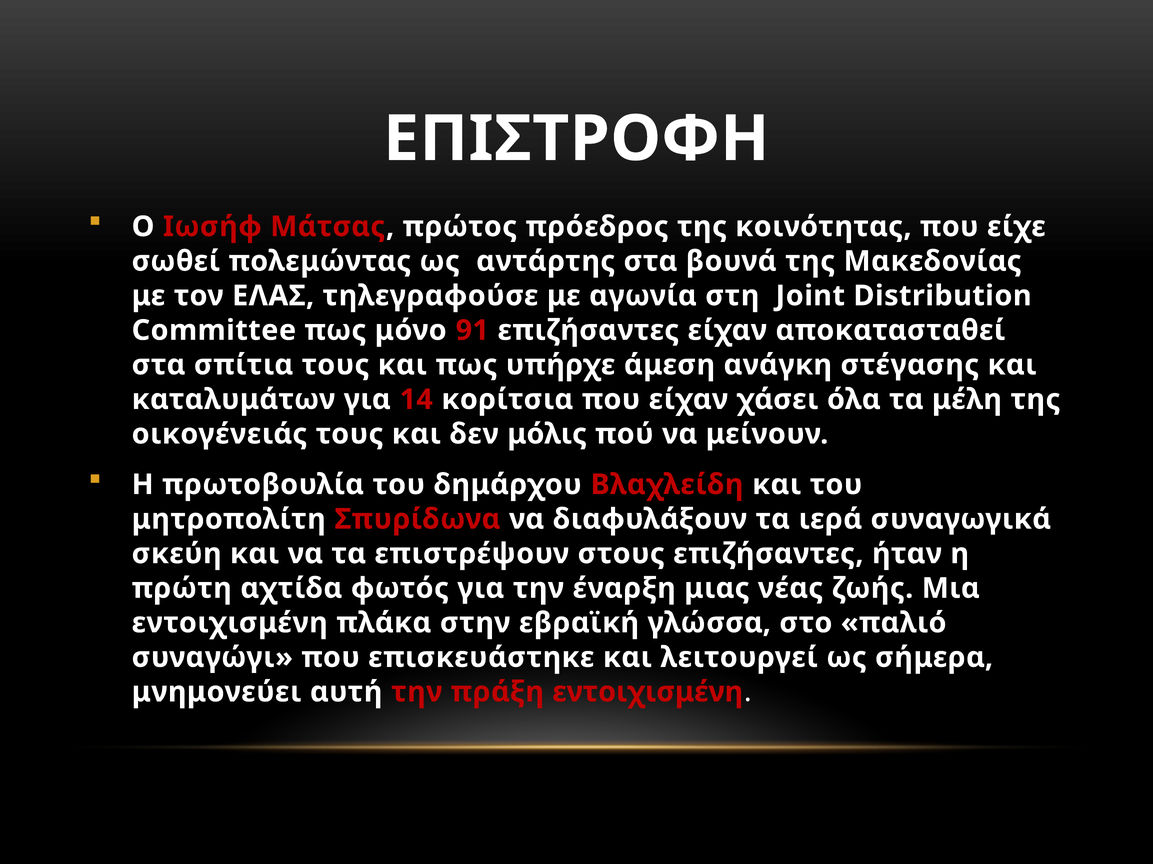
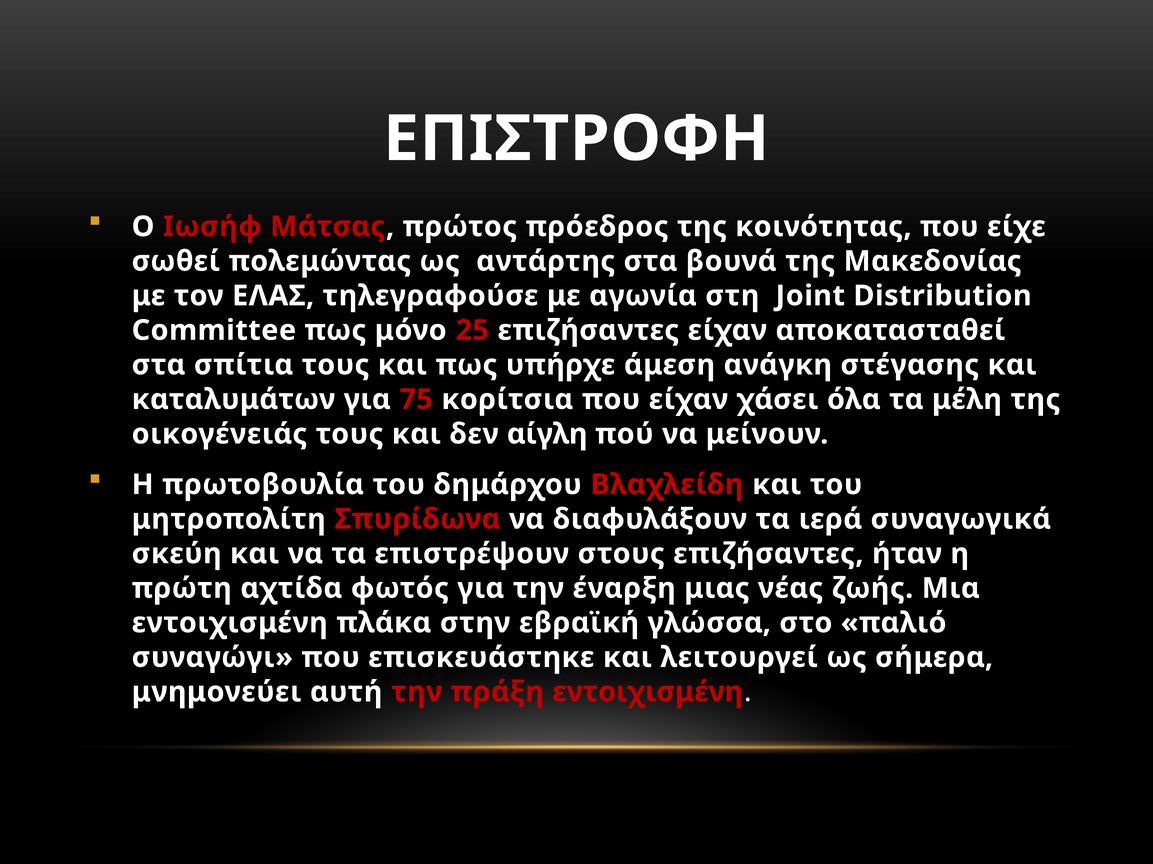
91: 91 -> 25 (472, 331)
14: 14 -> 75 (416, 400)
μόλις: μόλις -> αίγλη (547, 434)
